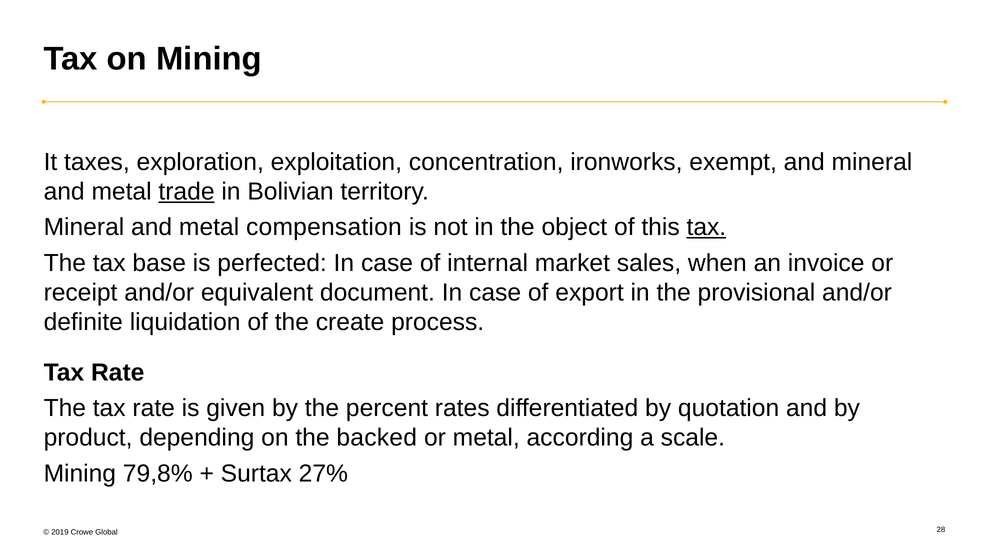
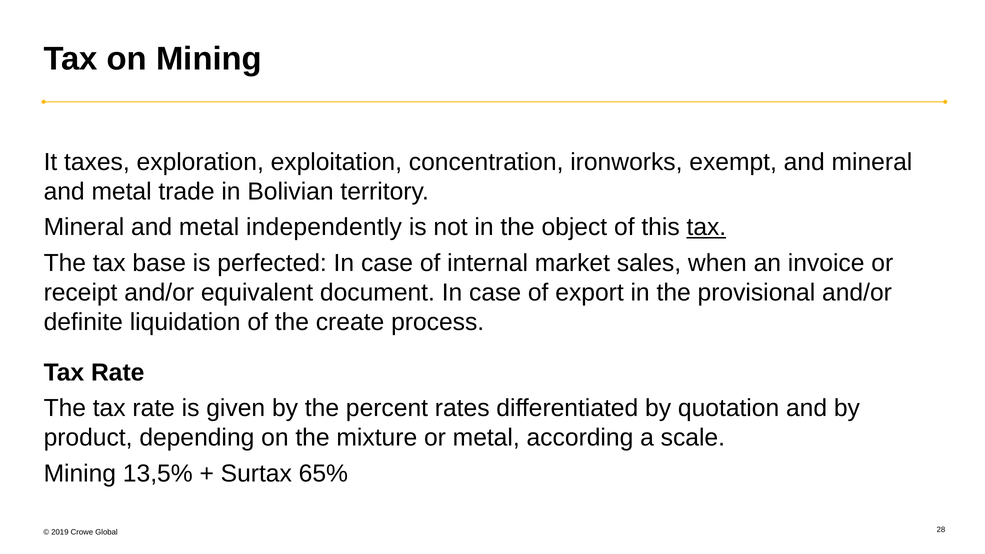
trade underline: present -> none (187, 191)
compensation: compensation -> independently (324, 227)
backed: backed -> mixture (377, 438)
79,8%: 79,8% -> 13,5% (158, 473)
27%: 27% -> 65% (323, 473)
